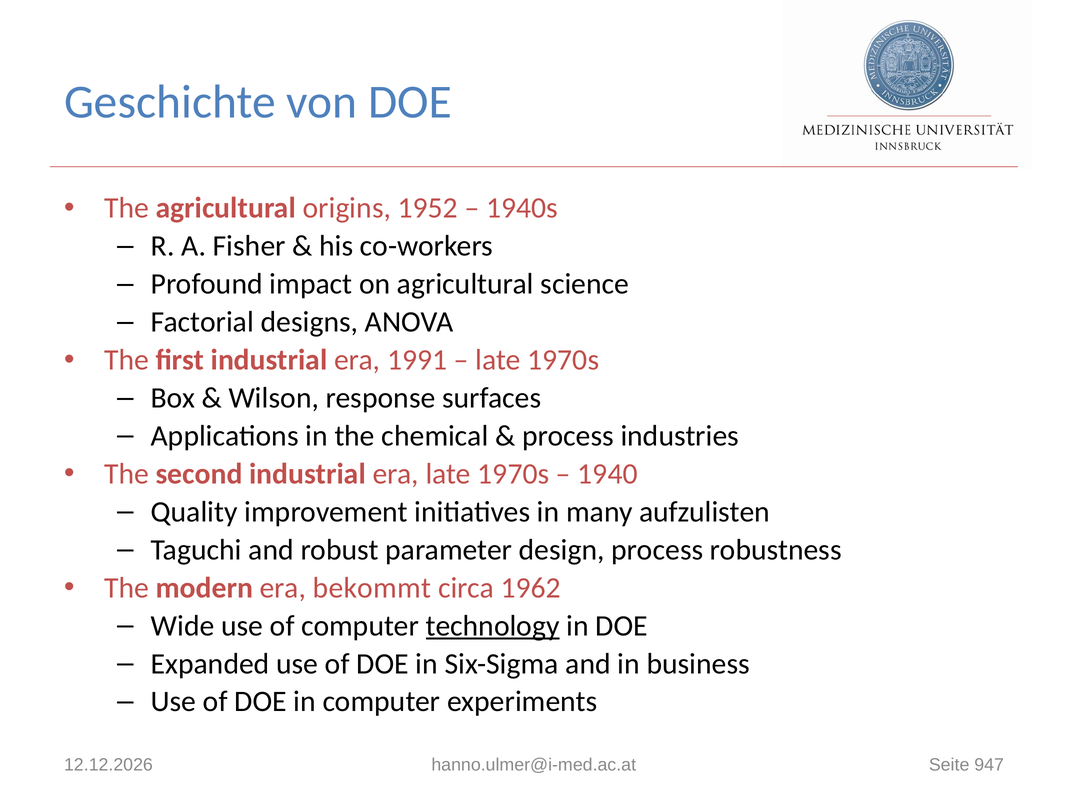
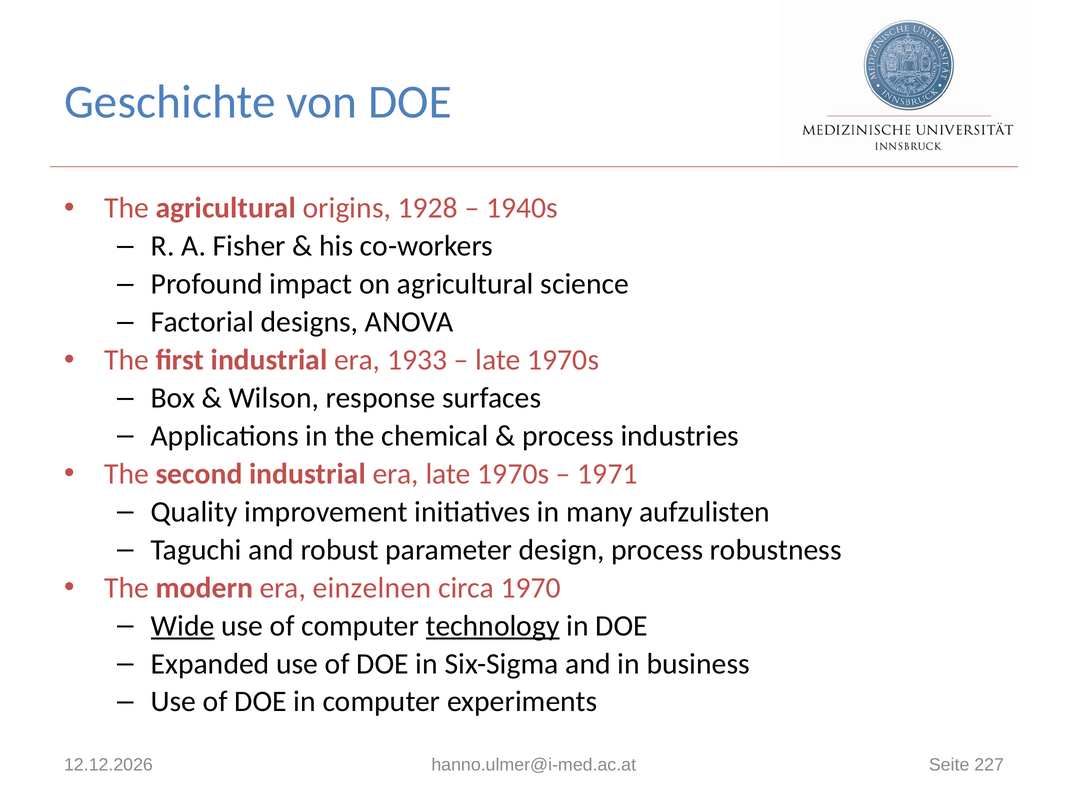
1952: 1952 -> 1928 (428, 208)
1991: 1991 -> 1933 (417, 360)
1940: 1940 -> 1971 (608, 474)
bekommt: bekommt -> einzelnen (372, 588)
1962: 1962 -> 1970 (531, 588)
Wide underline: none -> present (183, 626)
947: 947 -> 227 (989, 765)
